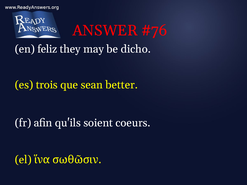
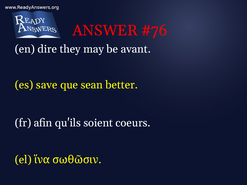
feliz: feliz -> dire (47, 49)
dicho: dicho -> avant (136, 49)
trois: trois -> save (47, 85)
